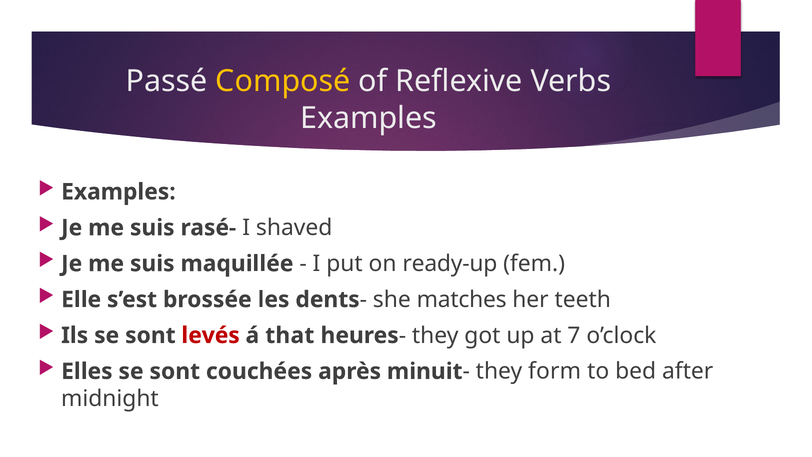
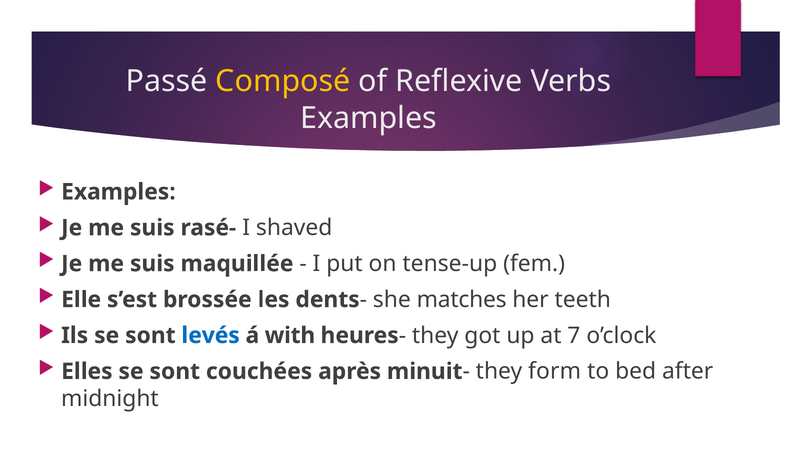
ready-up: ready-up -> tense-up (450, 264)
levés colour: red -> blue (211, 335)
that: that -> with (290, 335)
